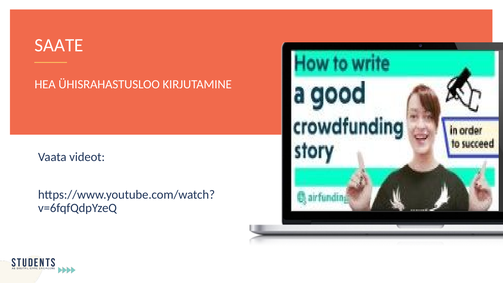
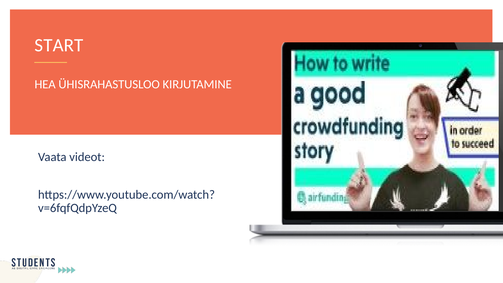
SAATE: SAATE -> START (59, 45)
